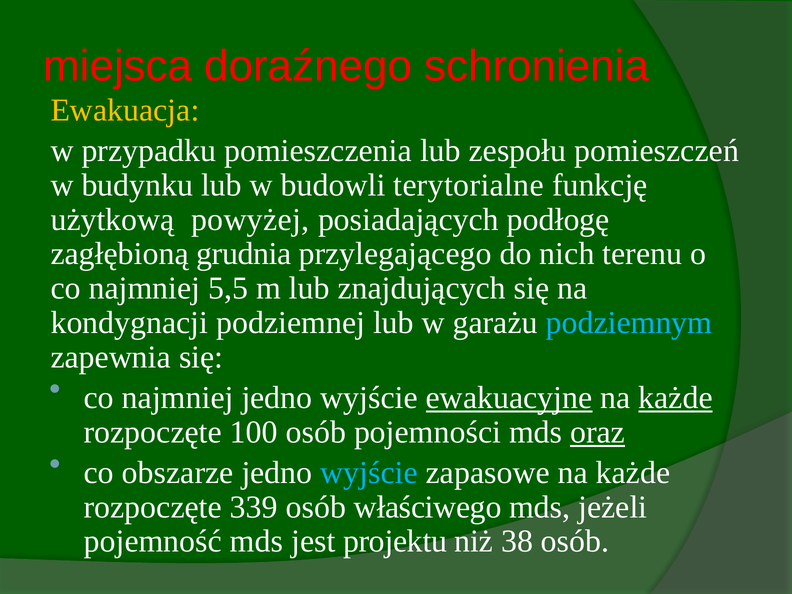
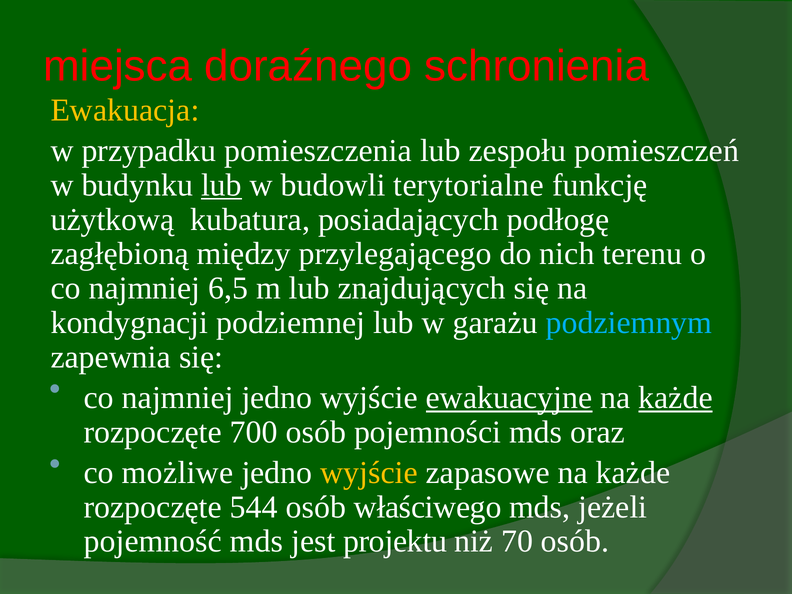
lub underline: none -> present (222, 185)
powyżej: powyżej -> kubatura (250, 219)
grudnia: grudnia -> między (244, 254)
5,5: 5,5 -> 6,5 (228, 288)
100: 100 -> 700 (254, 432)
oraz underline: present -> none (598, 432)
obszarze: obszarze -> możliwe (178, 473)
wyjście colour: light blue -> yellow (369, 473)
339: 339 -> 544 (254, 507)
38: 38 -> 70 (517, 541)
